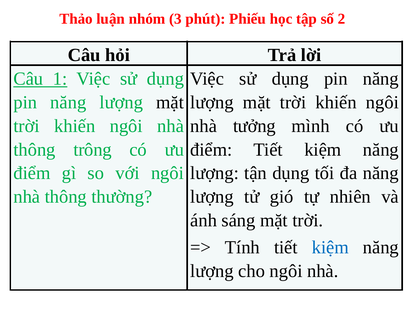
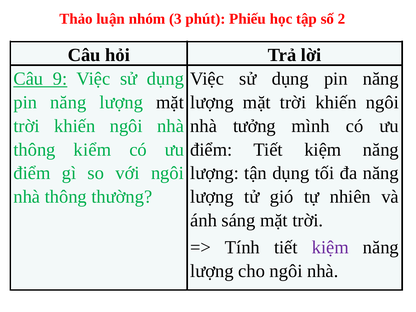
1: 1 -> 9 (60, 79)
trông: trông -> kiểm (92, 150)
kiệm colour: blue -> purple (330, 248)
